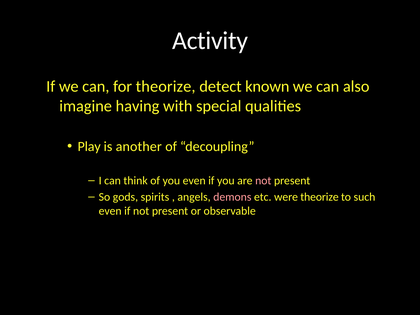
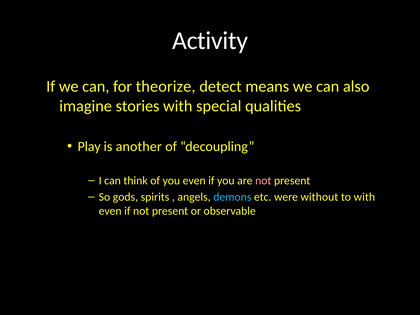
known: known -> means (267, 87)
having: having -> stories (138, 106)
demons colour: pink -> light blue (232, 197)
were theorize: theorize -> without (319, 197)
to such: such -> with (364, 197)
